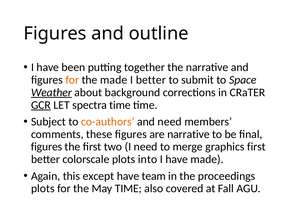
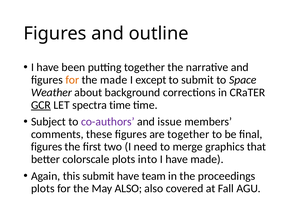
I better: better -> except (151, 80)
Weather underline: present -> none (51, 93)
co-authors colour: orange -> purple (108, 122)
and need: need -> issue (170, 122)
are narrative: narrative -> together (188, 134)
graphics first: first -> that (256, 147)
this except: except -> submit (98, 176)
May TIME: TIME -> ALSO (128, 189)
